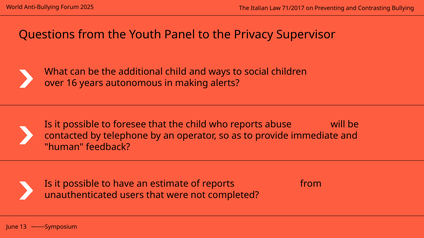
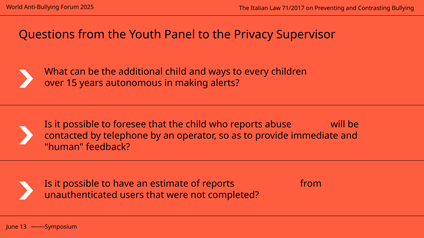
social: social -> every (257, 72)
16: 16 -> 15 (72, 83)
